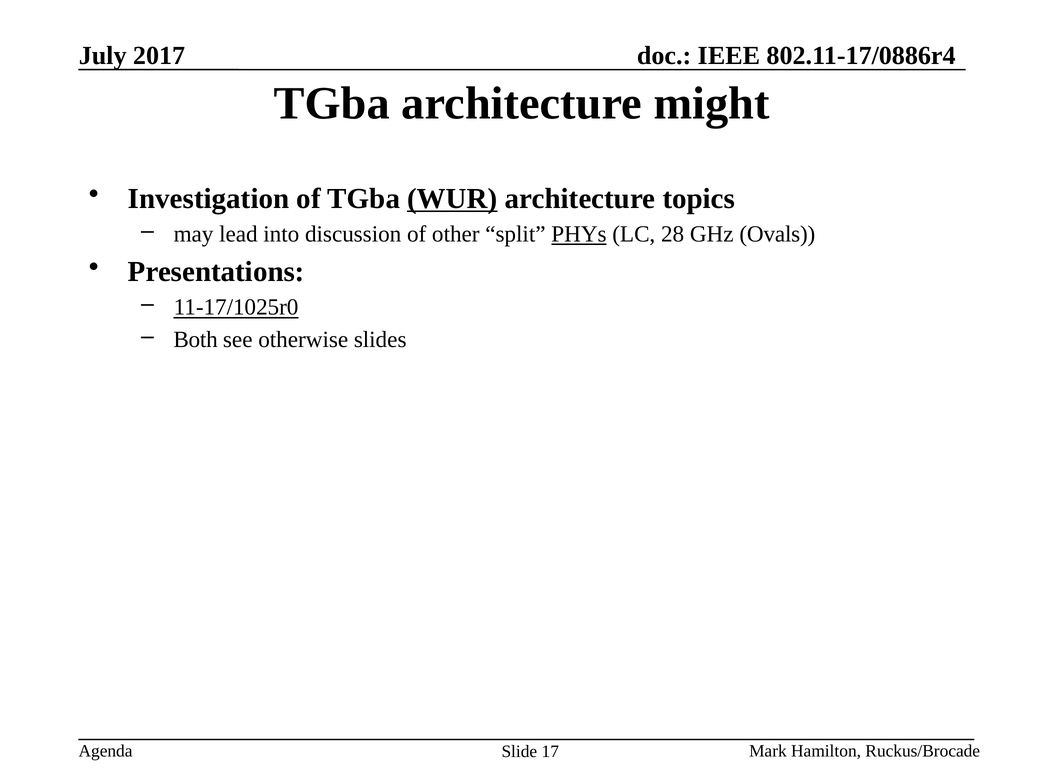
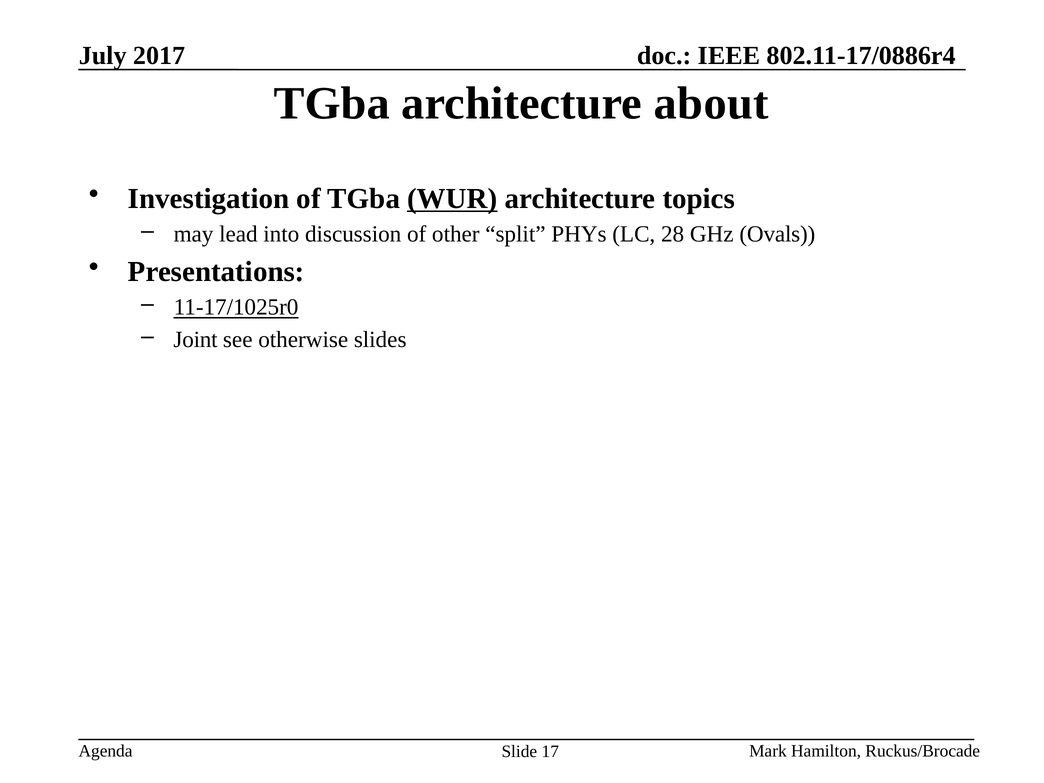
might: might -> about (711, 103)
PHYs underline: present -> none (579, 234)
Both: Both -> Joint (196, 340)
